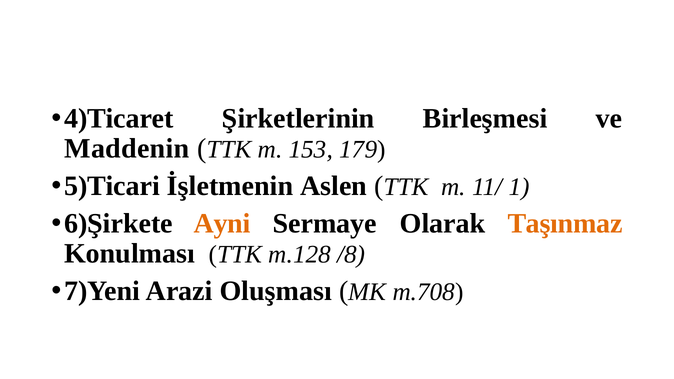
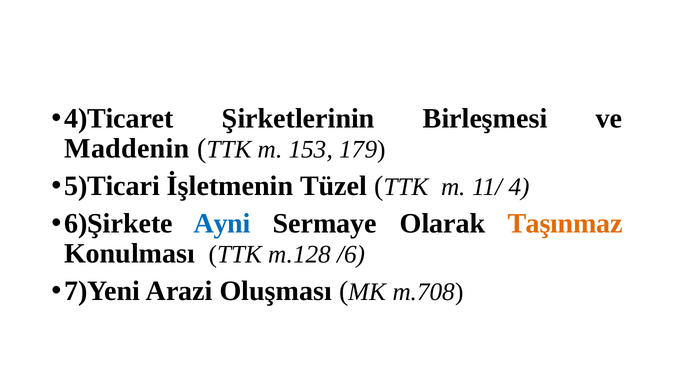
Aslen: Aslen -> Tüzel (334, 186)
1: 1 -> 4 (519, 187)
Ayni colour: orange -> blue (222, 223)
/8: /8 -> /6 (351, 255)
